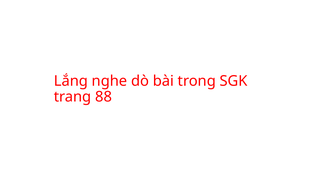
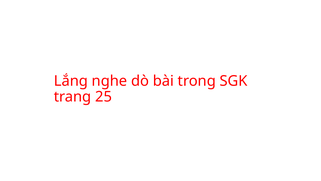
88: 88 -> 25 (104, 97)
